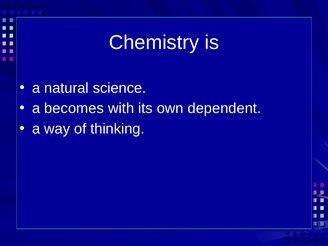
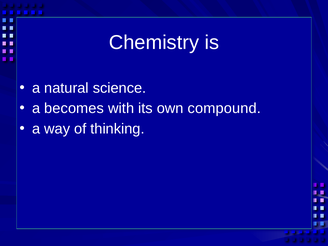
dependent: dependent -> compound (224, 108)
